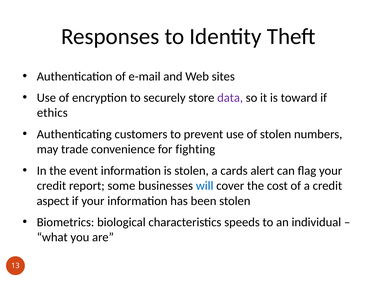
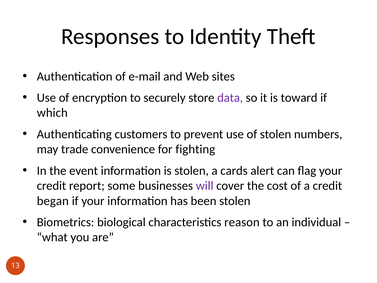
ethics: ethics -> which (52, 113)
will colour: blue -> purple (205, 186)
aspect: aspect -> began (53, 201)
speeds: speeds -> reason (242, 222)
